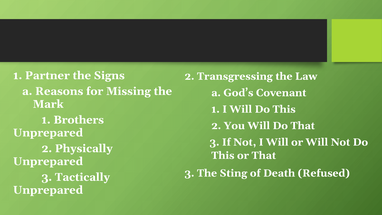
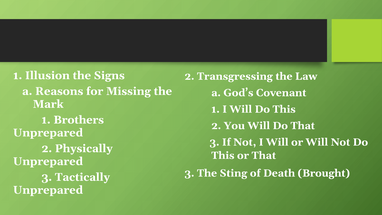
Partner: Partner -> Illusion (47, 75)
Refused: Refused -> Brought (324, 173)
